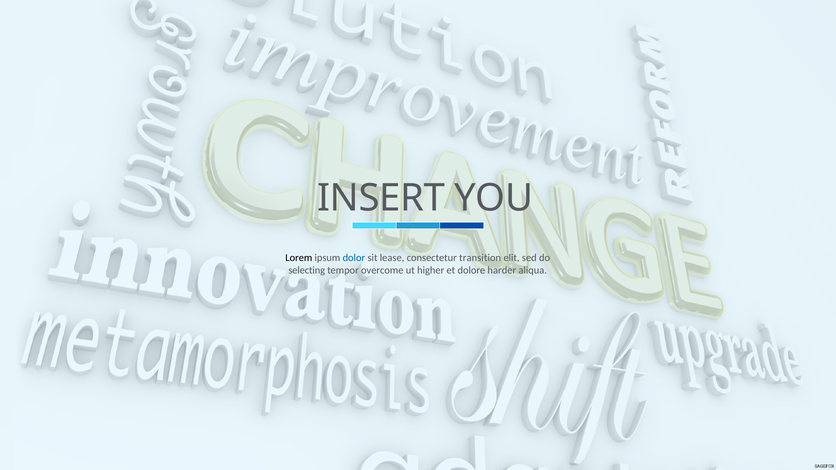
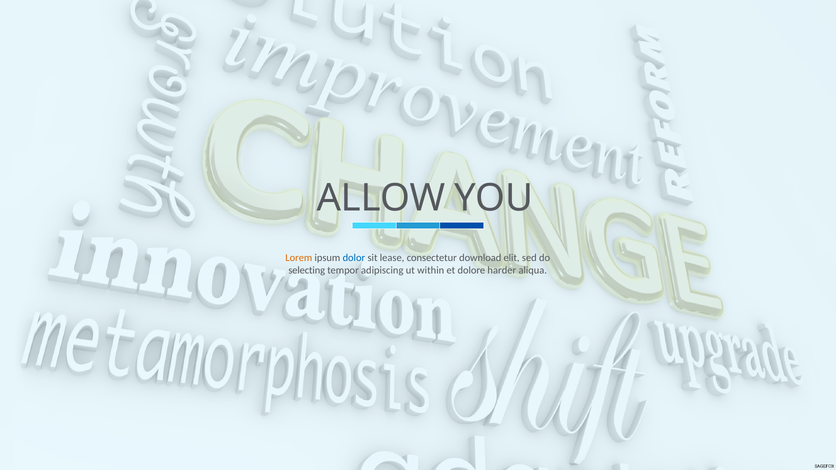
INSERT: INSERT -> ALLOW (381, 198)
Lorem colour: black -> orange (299, 258)
transition: transition -> download (480, 258)
overcome: overcome -> adipiscing (382, 271)
higher: higher -> within (431, 271)
